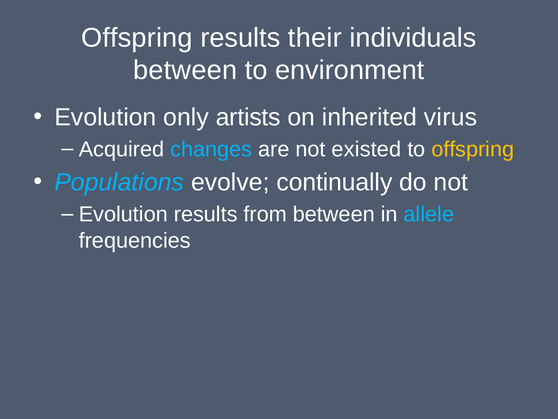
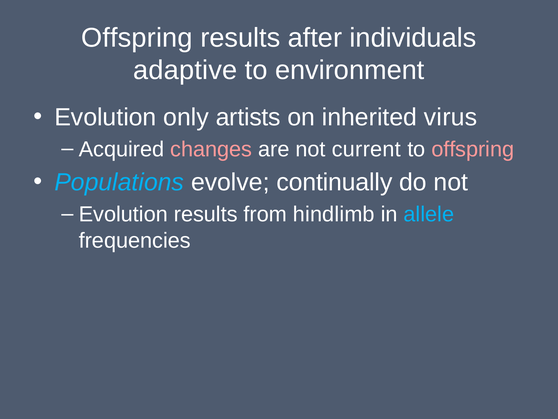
their: their -> after (315, 38)
between: between -> adaptive (185, 70)
changes colour: light blue -> pink (211, 149)
existed: existed -> current (366, 149)
offspring colour: yellow -> pink (473, 149)
from between: between -> hindlimb (334, 214)
